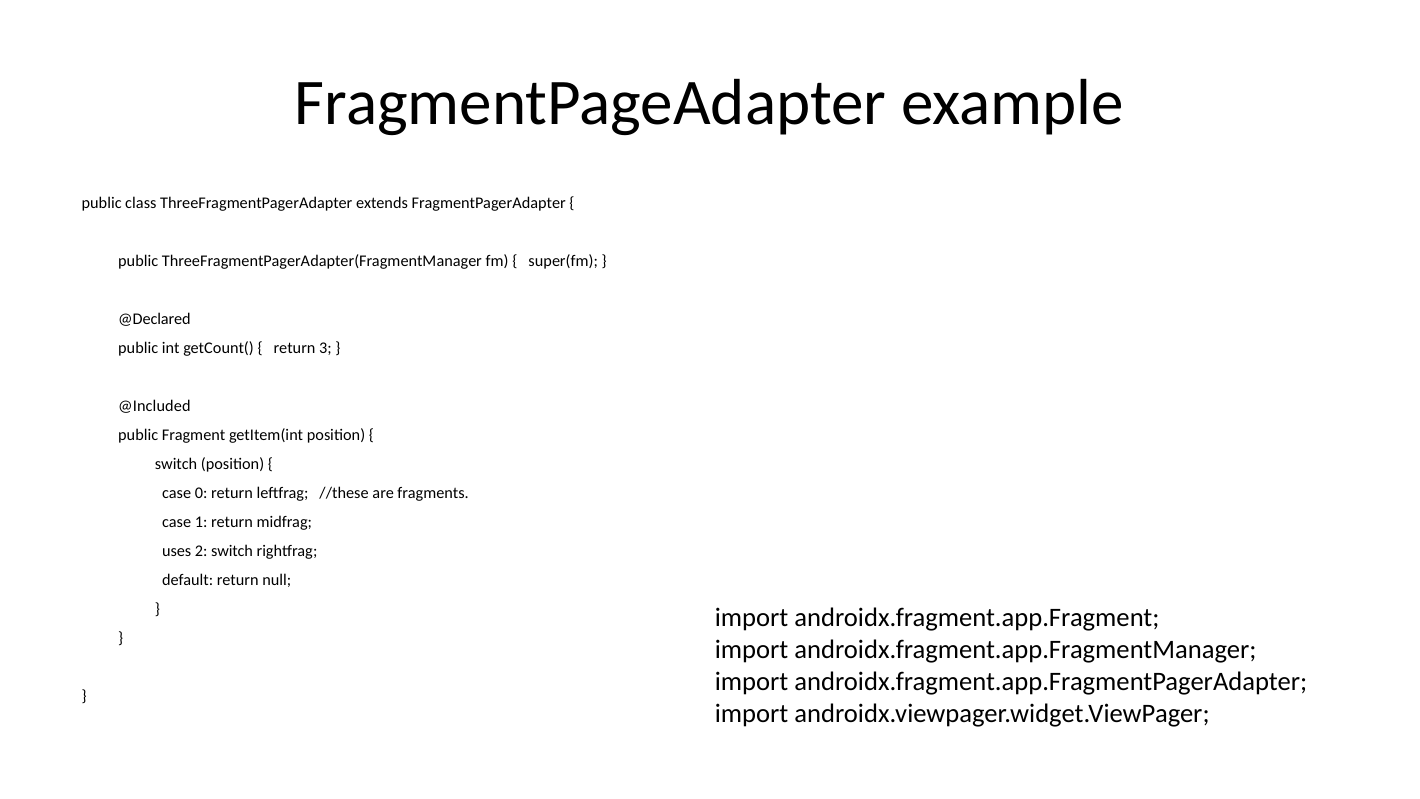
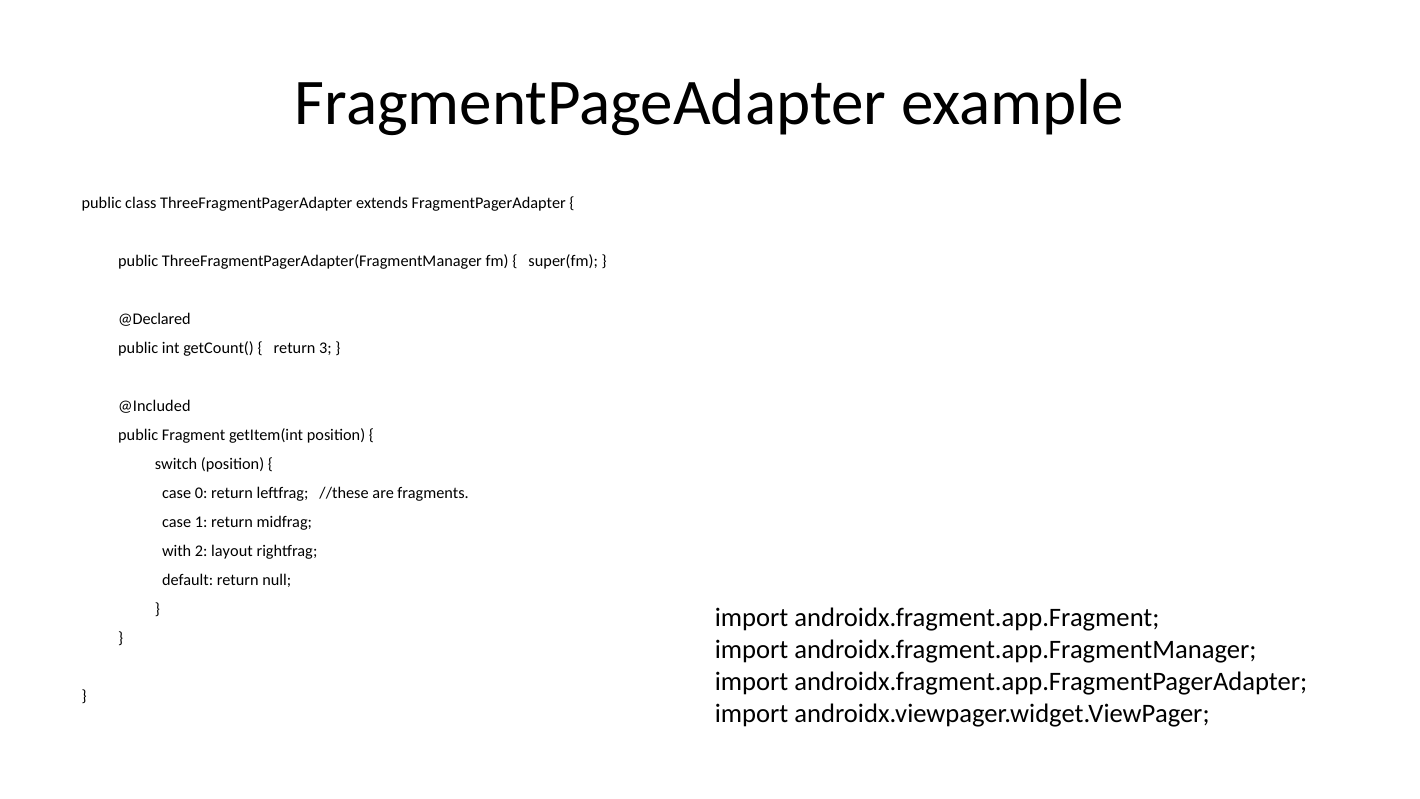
uses: uses -> with (177, 551)
2 switch: switch -> layout (232, 551)
